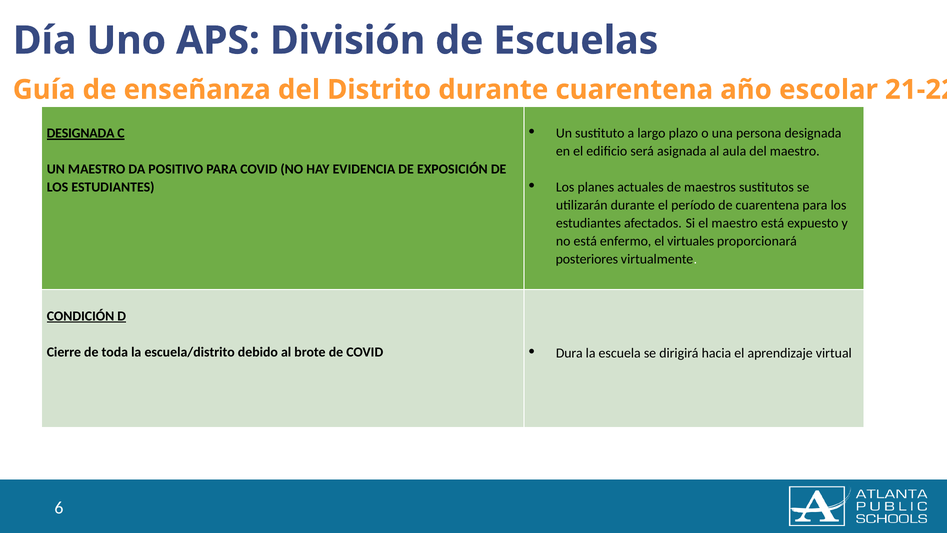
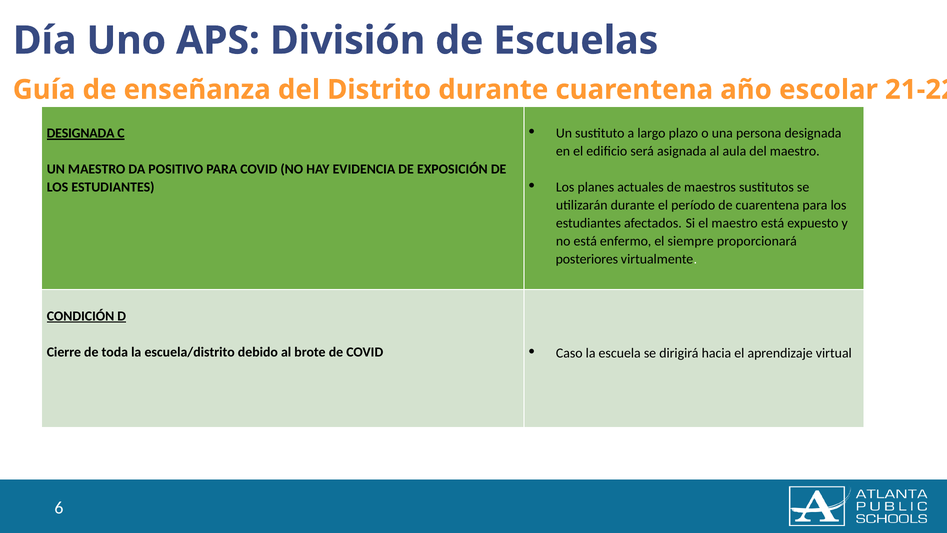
virtuales: virtuales -> siempre (691, 241)
Dura: Dura -> Caso (569, 353)
